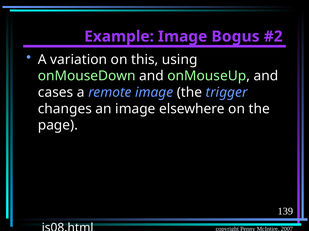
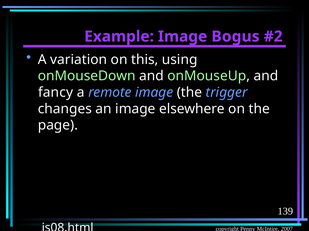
cases: cases -> fancy (56, 93)
